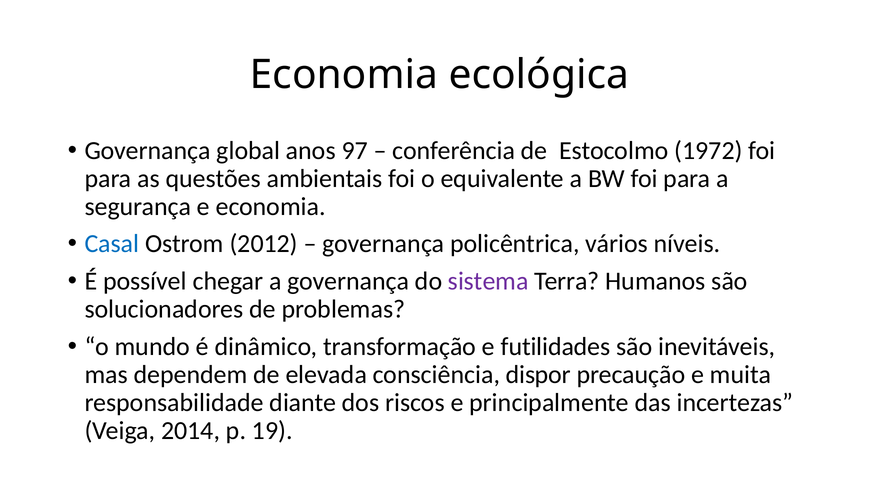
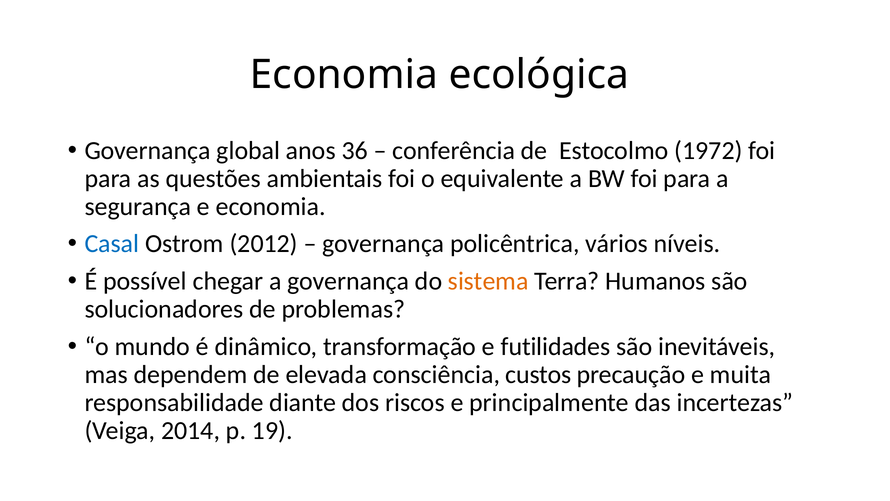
97: 97 -> 36 (355, 150)
sistema colour: purple -> orange (488, 281)
dispor: dispor -> custos (538, 374)
